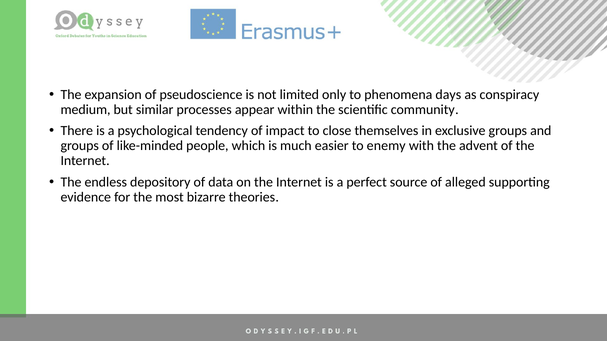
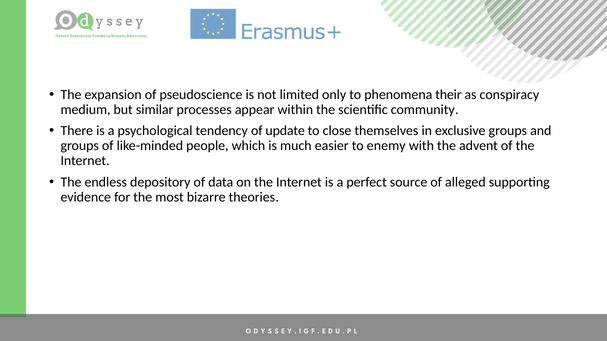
days: days -> their (448, 95)
impact: impact -> update (285, 131)
